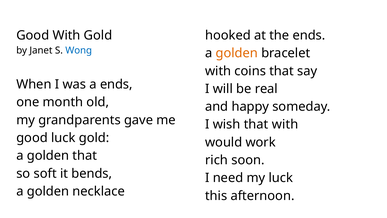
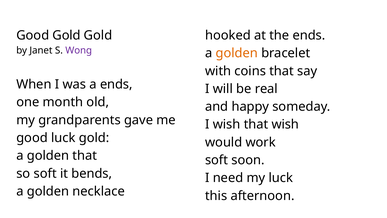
Good With: With -> Gold (67, 35)
Wong colour: blue -> purple (79, 50)
that with: with -> wish (285, 124)
rich: rich -> soft (217, 160)
